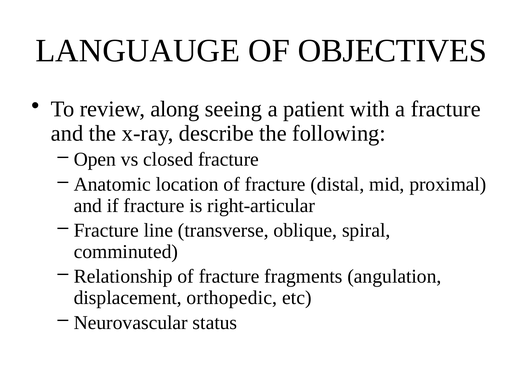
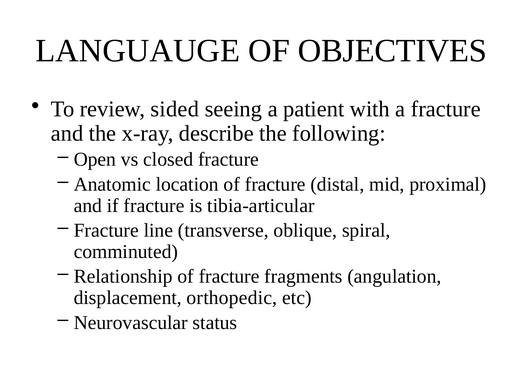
along: along -> sided (175, 109)
right-articular: right-articular -> tibia-articular (261, 205)
